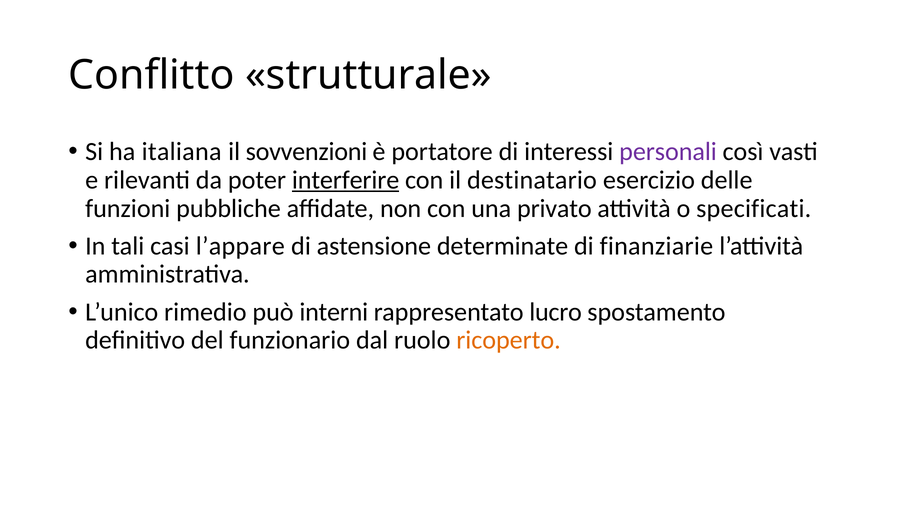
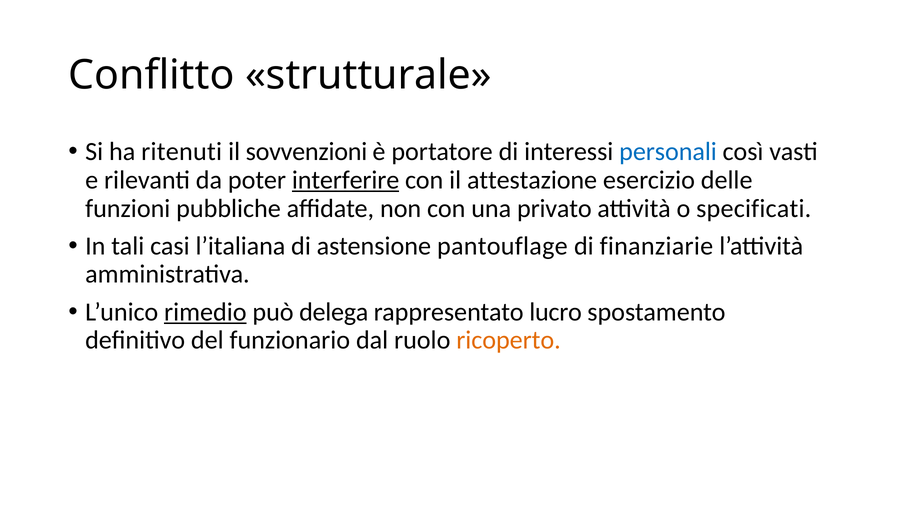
italiana: italiana -> ritenuti (182, 152)
personali colour: purple -> blue (668, 152)
destinatario: destinatario -> attestazione (532, 180)
l’appare: l’appare -> l’italiana (240, 246)
determinate: determinate -> pantouflage (502, 246)
rimedio underline: none -> present (205, 312)
interni: interni -> delega (334, 312)
